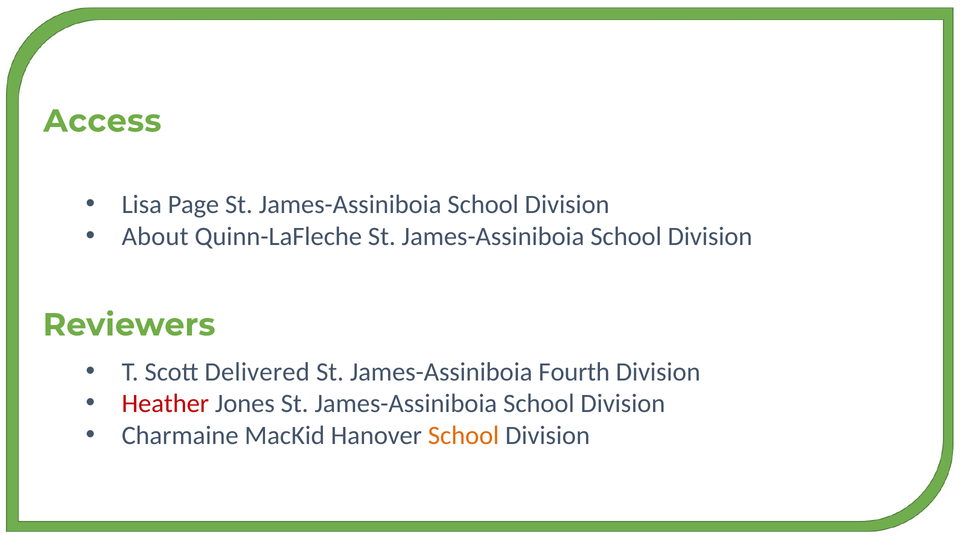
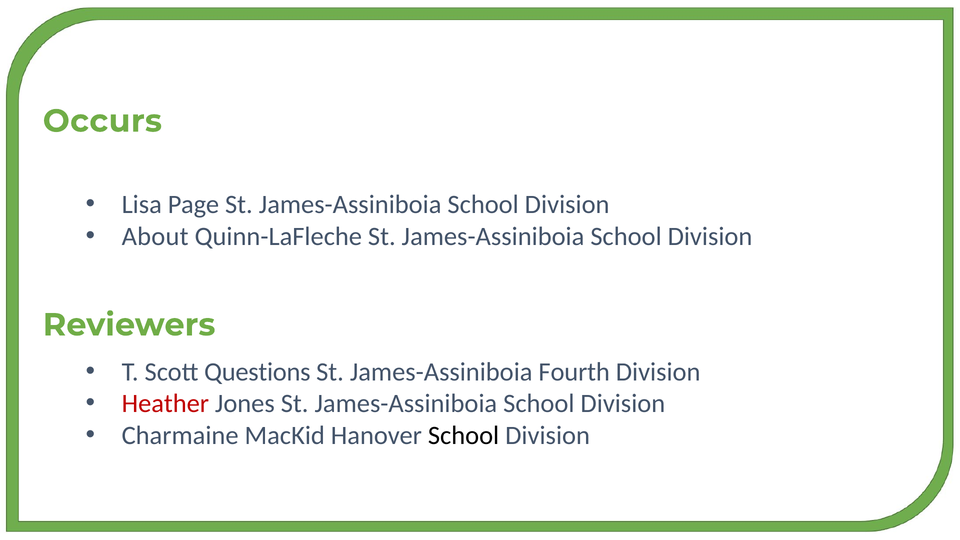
Access: Access -> Occurs (102, 121)
Delivered: Delivered -> Questions (257, 372)
School colour: orange -> black (464, 435)
